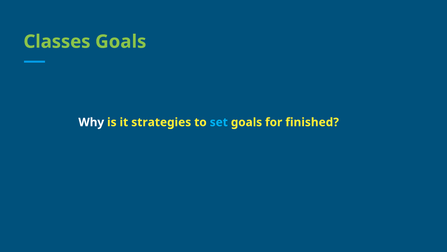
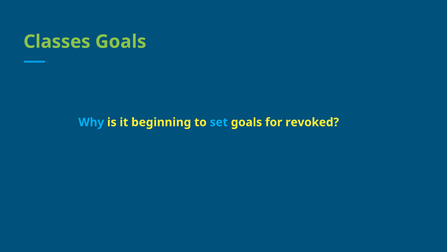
Why colour: white -> light blue (91, 122)
strategies: strategies -> beginning (161, 122)
finished: finished -> revoked (312, 122)
